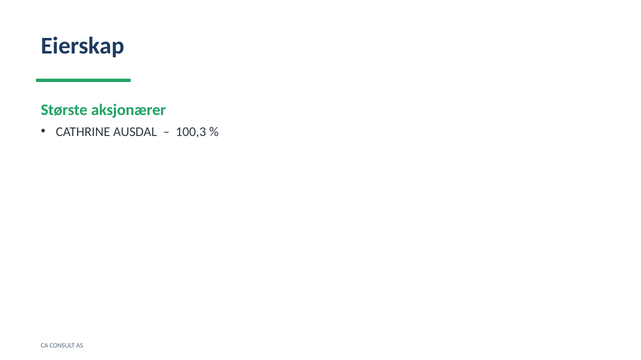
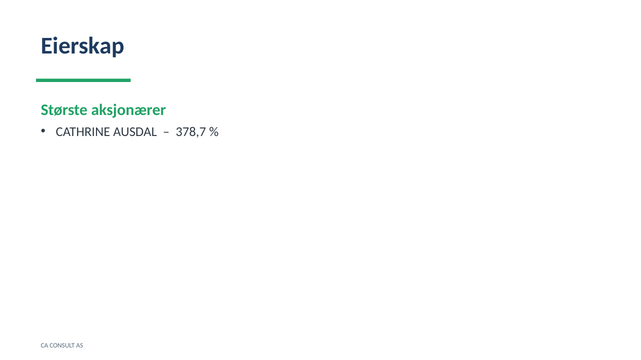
100,3: 100,3 -> 378,7 (191, 132)
